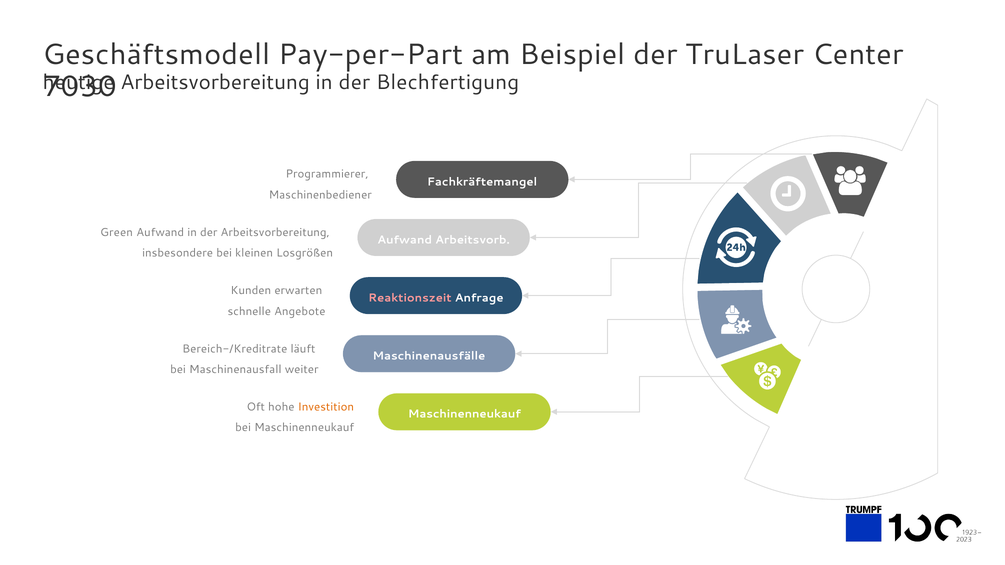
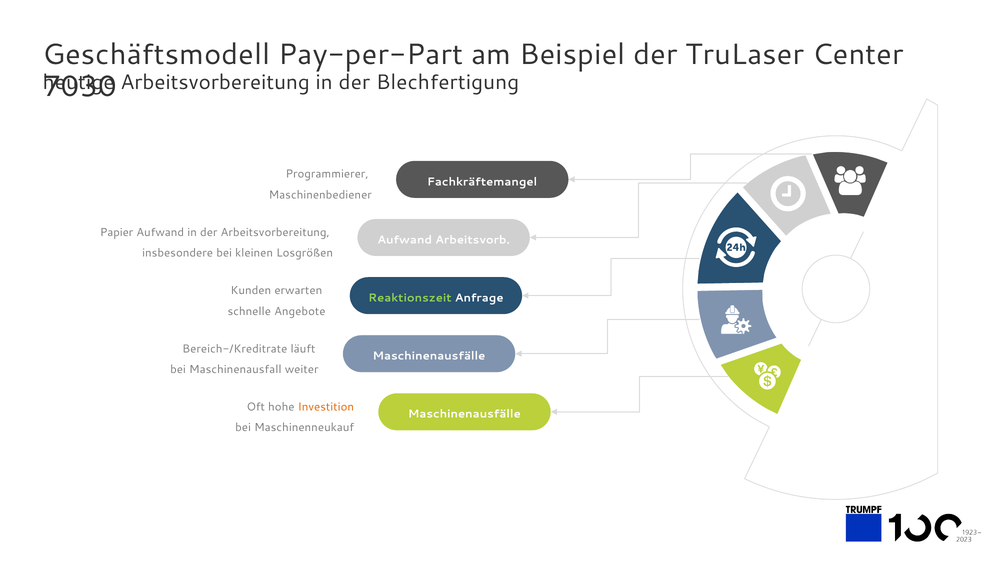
Green: Green -> Papier (117, 232)
Reaktionszeit colour: pink -> light green (410, 298)
Maschinenneukauf: Maschinenneukauf -> Maschinenausfälle (464, 414)
